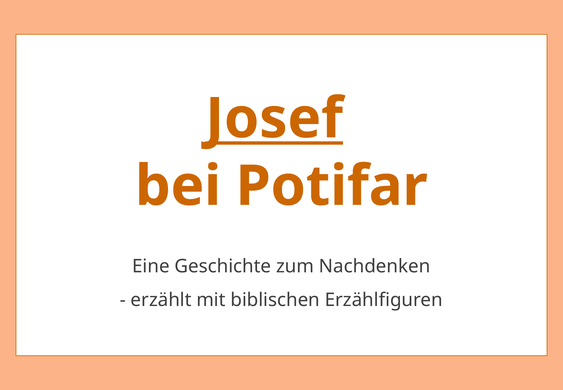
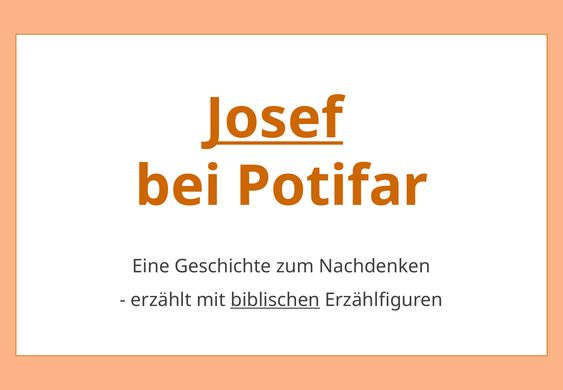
biblischen underline: none -> present (275, 300)
